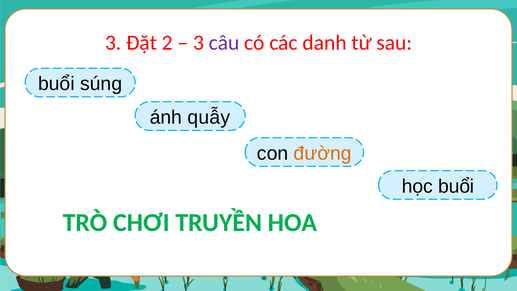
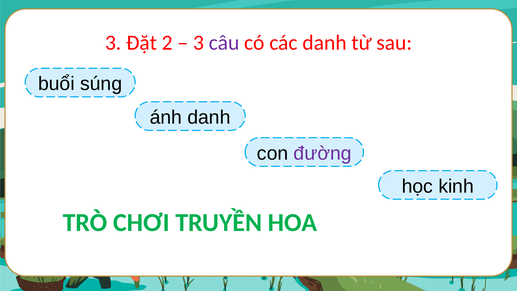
ánh quẫy: quẫy -> danh (209, 117)
đường colour: orange -> purple (323, 153)
học buổi: buổi -> kinh (456, 186)
